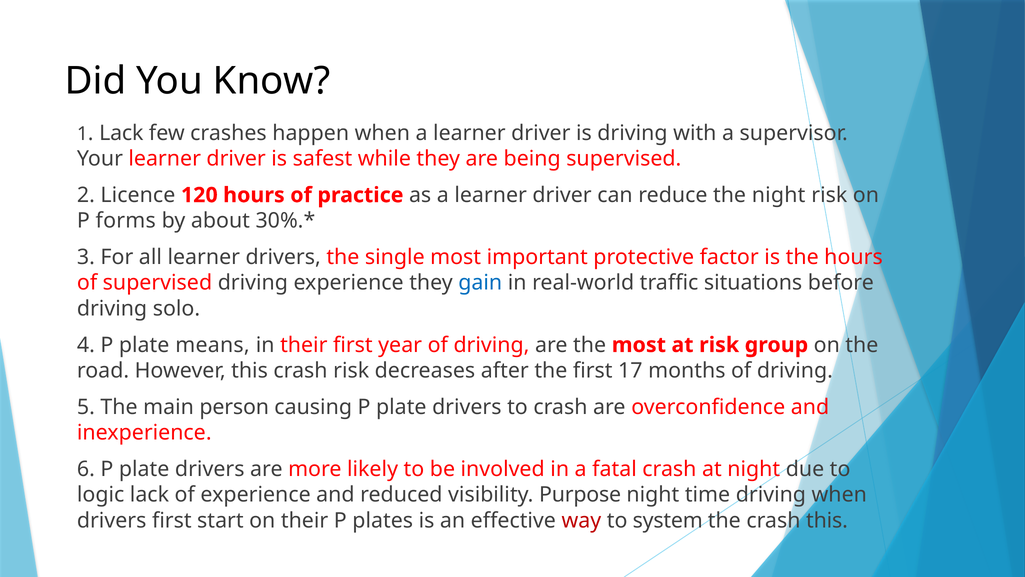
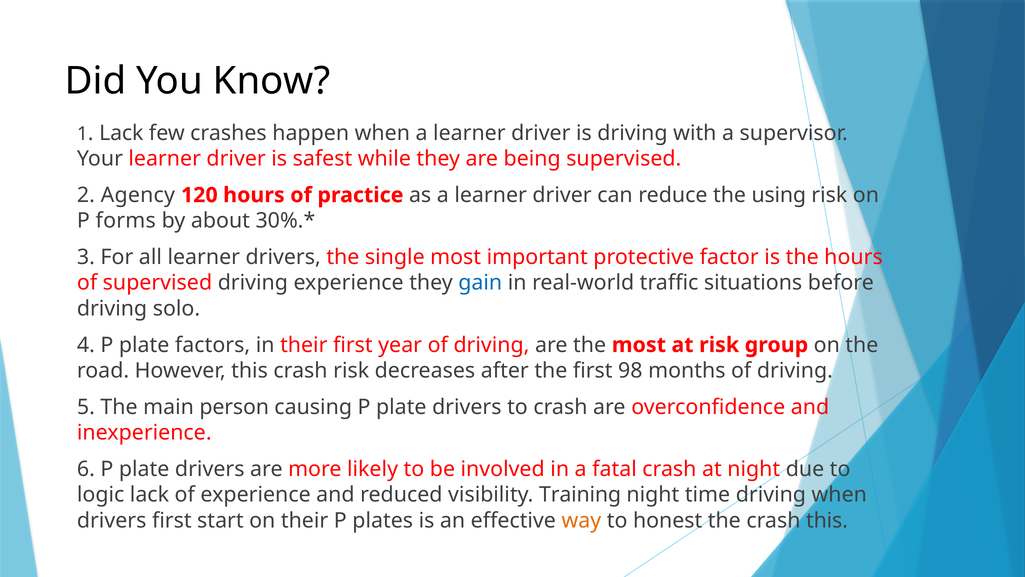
Licence: Licence -> Agency (138, 195)
the night: night -> using (779, 195)
means: means -> factors (213, 345)
17: 17 -> 98 (630, 370)
Purpose: Purpose -> Training (580, 494)
way colour: red -> orange (581, 520)
system: system -> honest (668, 520)
